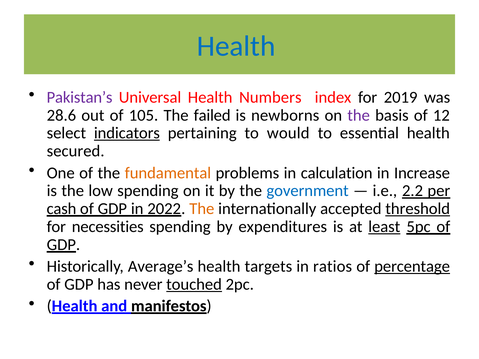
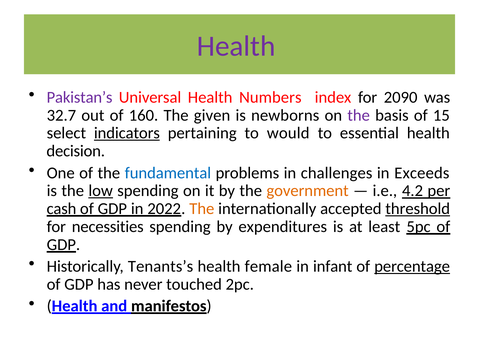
Health colour: blue -> purple (236, 46)
2019: 2019 -> 2090 (401, 97)
28.6: 28.6 -> 32.7 (61, 115)
105: 105 -> 160 (143, 115)
failed: failed -> given (212, 115)
12: 12 -> 15 (441, 115)
secured: secured -> decision (76, 151)
fundamental colour: orange -> blue (168, 173)
calculation: calculation -> challenges (337, 173)
Increase: Increase -> Exceeds (422, 173)
low underline: none -> present (101, 191)
government colour: blue -> orange (308, 191)
2.2: 2.2 -> 4.2 (413, 191)
least underline: present -> none (384, 227)
Average’s: Average’s -> Tenants’s (161, 267)
targets: targets -> female (268, 267)
ratios: ratios -> infant (333, 267)
touched underline: present -> none (194, 285)
